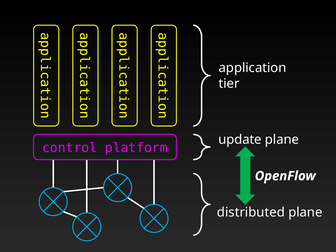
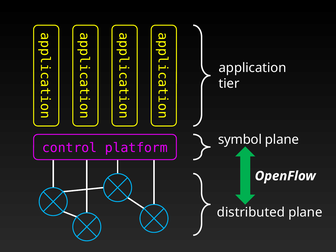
update: update -> symbol (240, 140)
